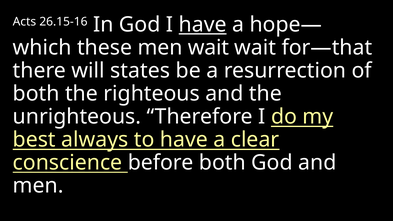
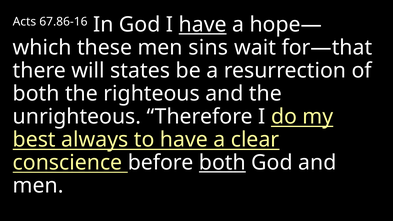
26.15-16: 26.15-16 -> 67.86-16 (63, 22)
men wait: wait -> sins (208, 48)
both underline: none -> present (222, 163)
